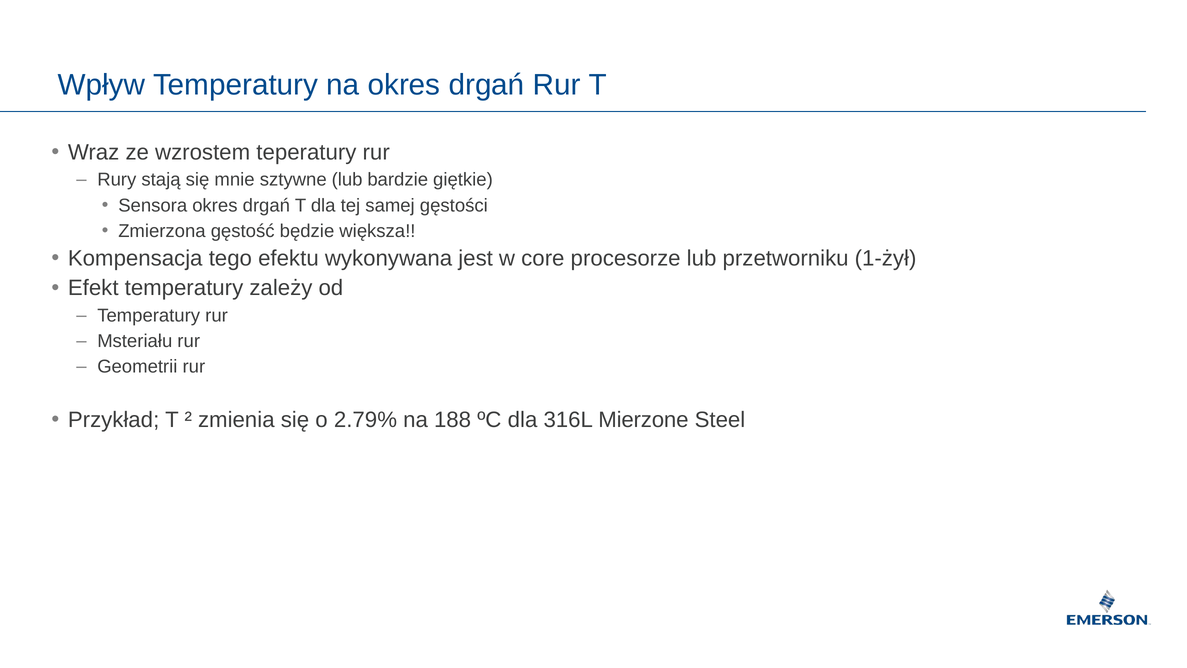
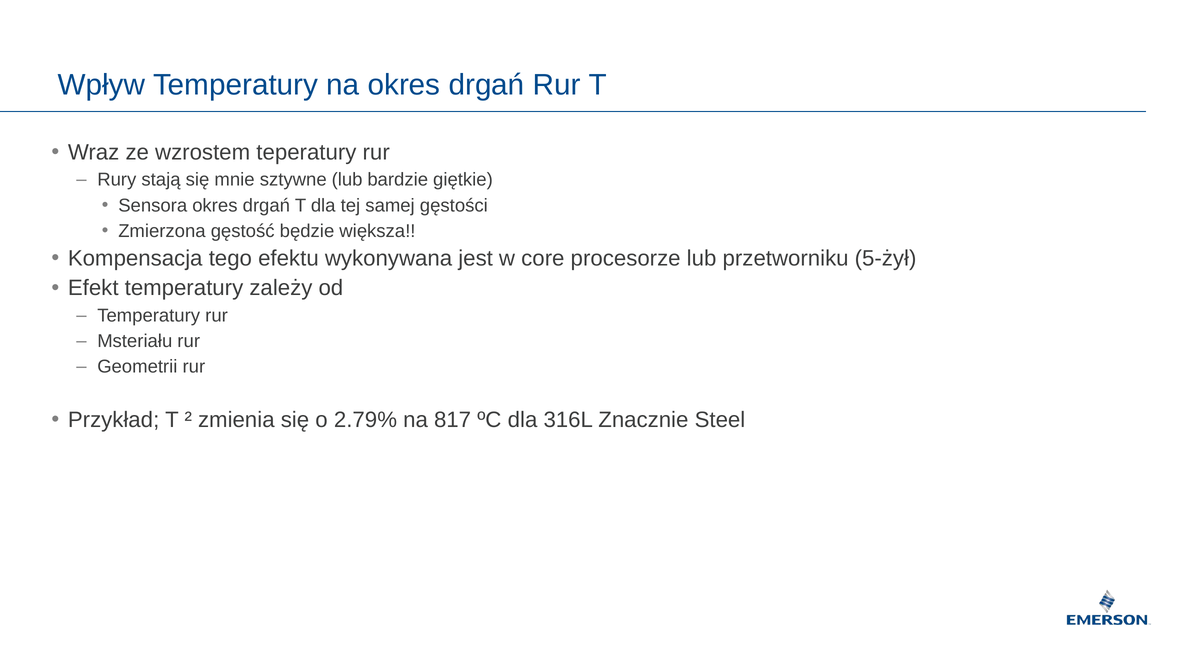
1-żył: 1-żył -> 5-żył (886, 258)
188: 188 -> 817 (453, 420)
Mierzone: Mierzone -> Znacznie (643, 420)
